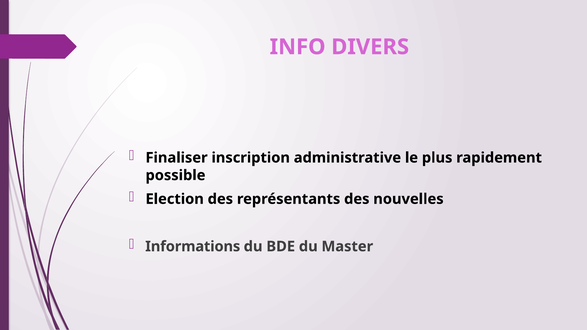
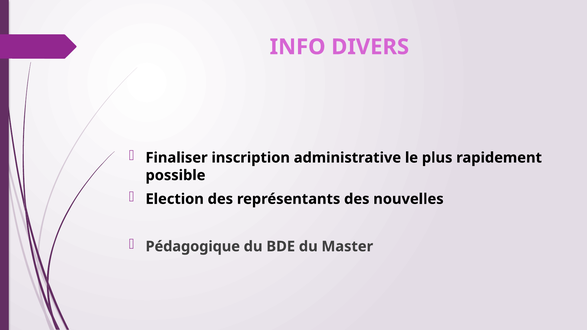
Informations: Informations -> Pédagogique (193, 247)
